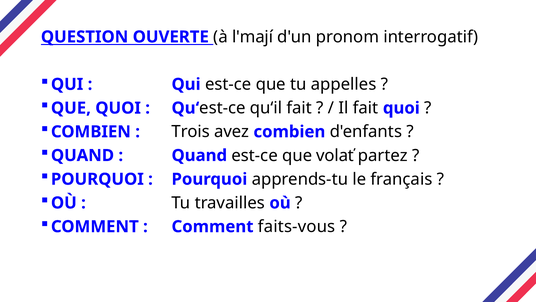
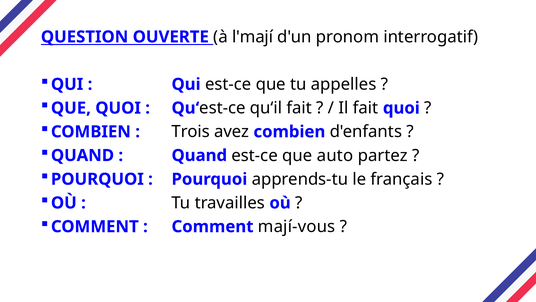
volať: volať -> auto (335, 155)
faits-vous: faits-vous -> mají-vous (297, 226)
